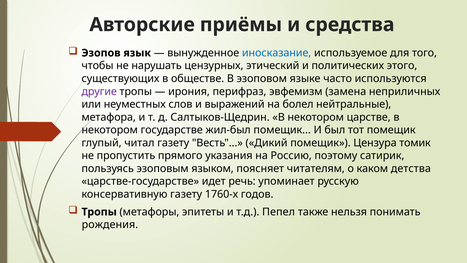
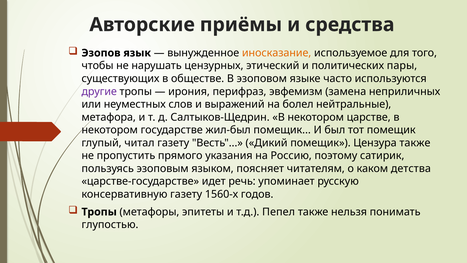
иносказание colour: blue -> orange (277, 53)
этого: этого -> пары (402, 66)
Цензура томик: томик -> также (415, 143)
1760-х: 1760-х -> 1560-х (222, 194)
рождения: рождения -> глупостью (110, 224)
